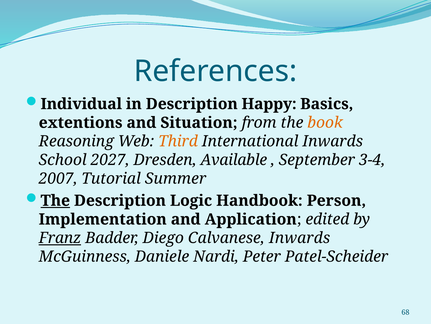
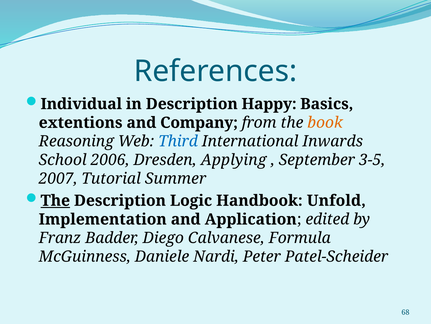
Situation: Situation -> Company (199, 122)
Third colour: orange -> blue (178, 141)
2027: 2027 -> 2006 (110, 160)
Available: Available -> Applying (234, 160)
3-4: 3-4 -> 3-5 (372, 160)
Person: Person -> Unfold (336, 200)
Franz underline: present -> none (60, 238)
Calvanese Inwards: Inwards -> Formula (300, 238)
